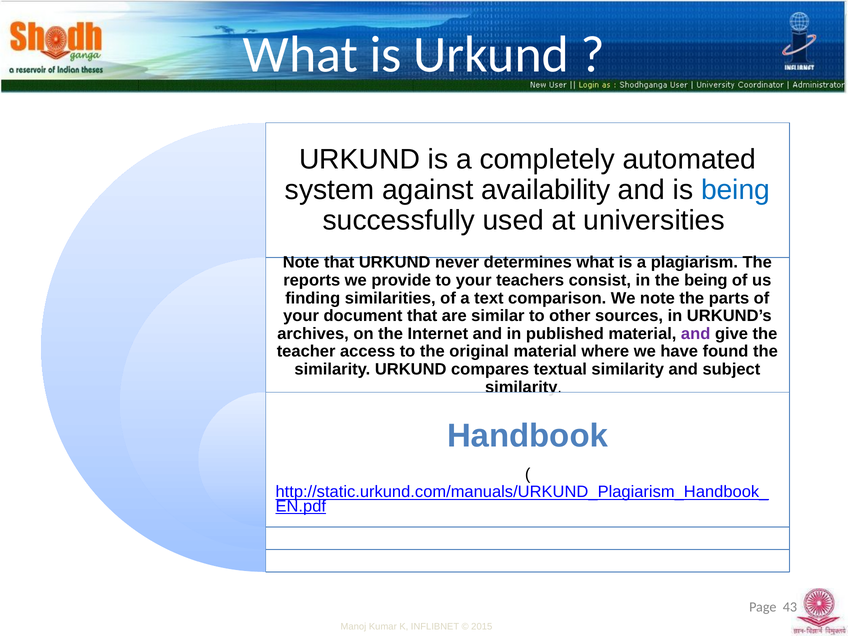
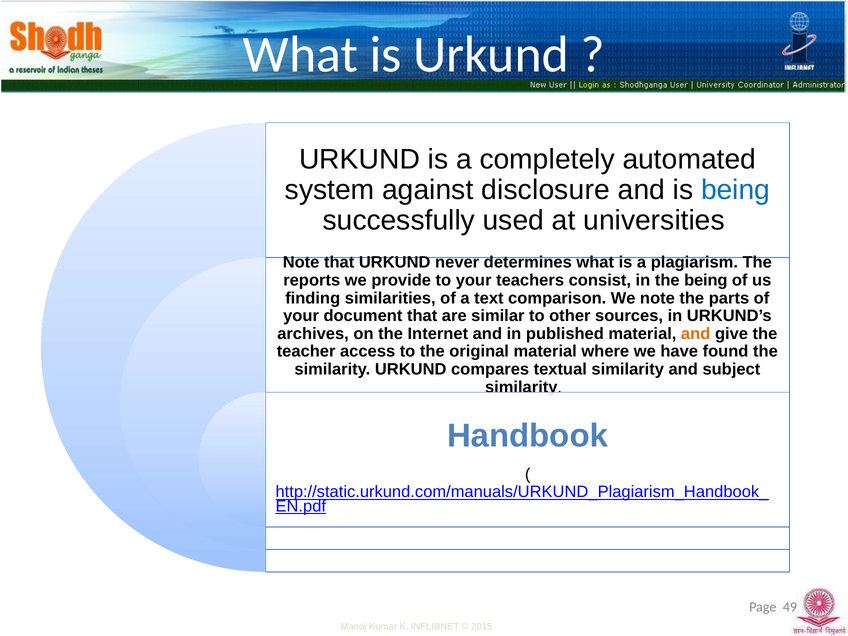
availability: availability -> disclosure (546, 190)
and colour: purple -> orange (696, 334)
43: 43 -> 49 (790, 607)
